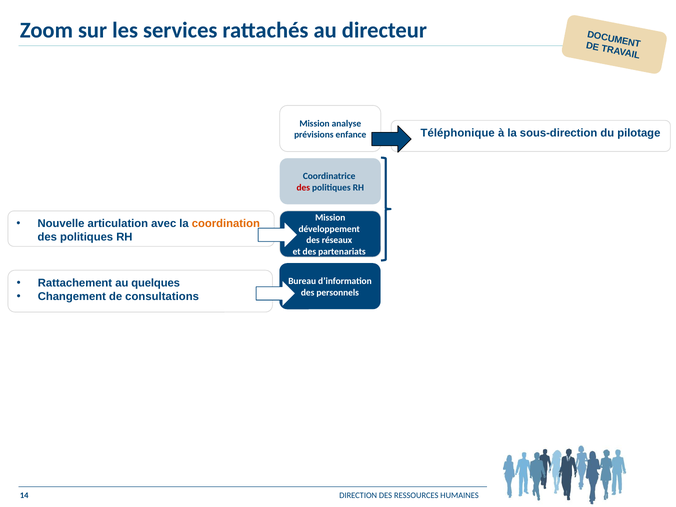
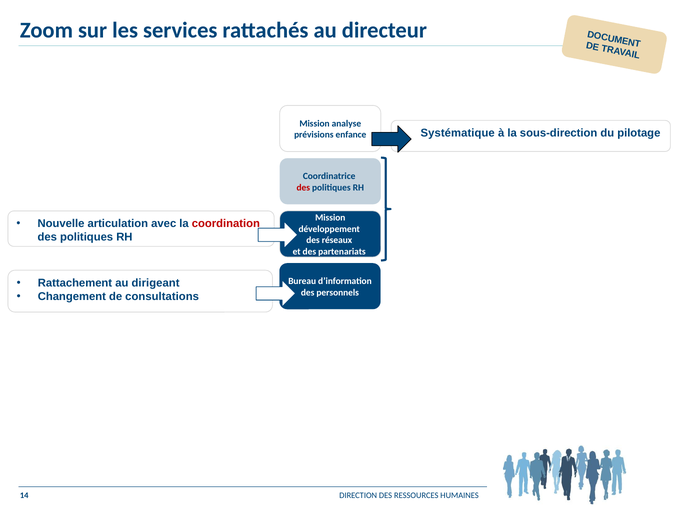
Téléphonique: Téléphonique -> Systématique (458, 133)
coordination colour: orange -> red (226, 224)
quelques: quelques -> dirigeant (156, 283)
